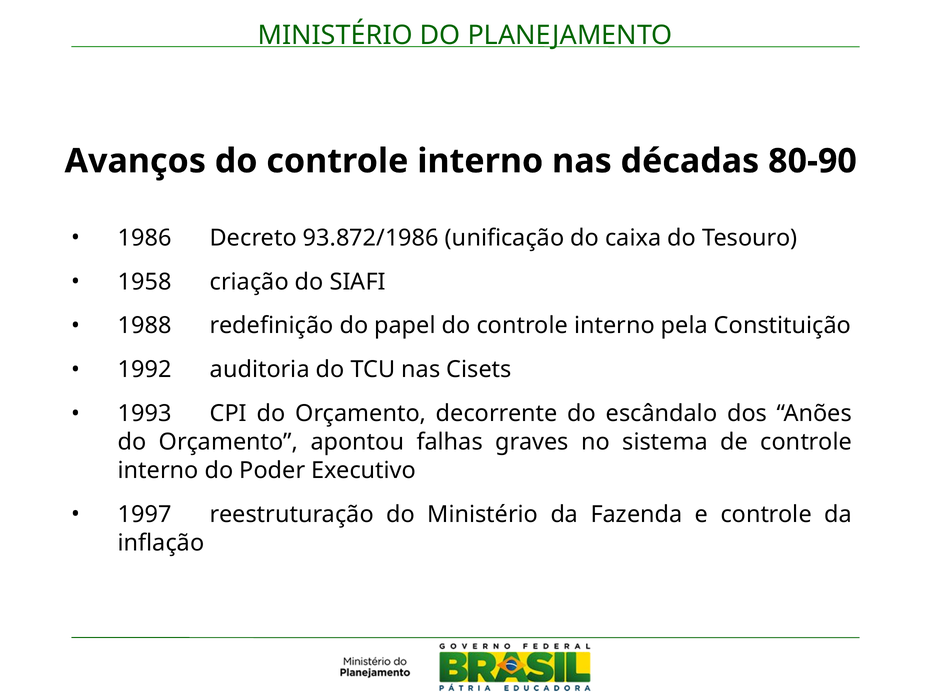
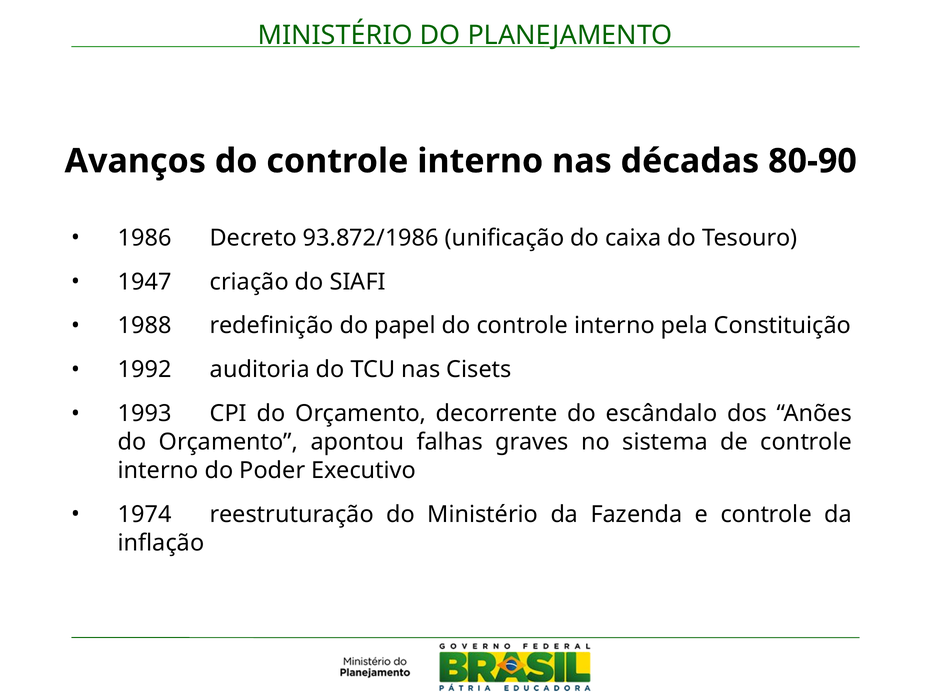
1958: 1958 -> 1947 (145, 282)
1997: 1997 -> 1974 (145, 515)
